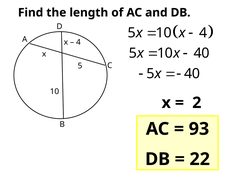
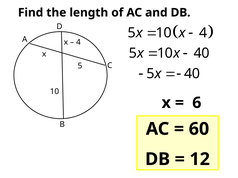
2: 2 -> 6 (197, 103)
93: 93 -> 60 (199, 129)
22: 22 -> 12 (200, 160)
